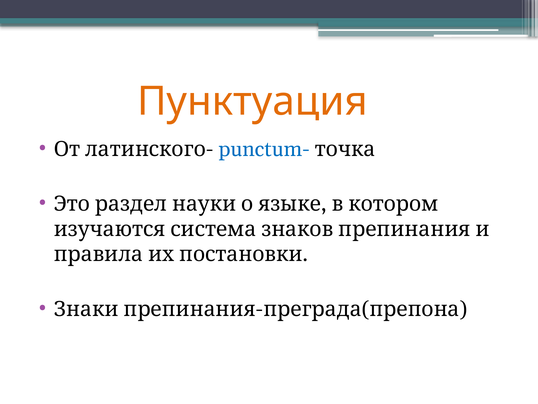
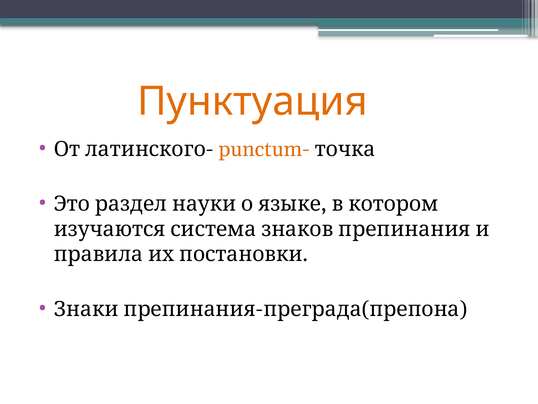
punctum- colour: blue -> orange (264, 149)
